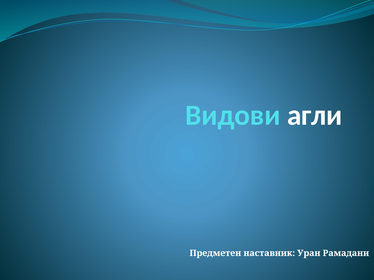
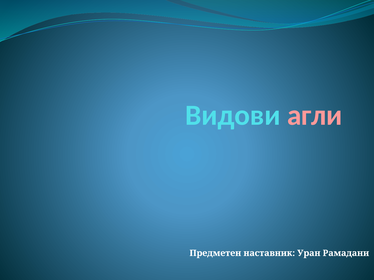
агли colour: white -> pink (315, 115)
